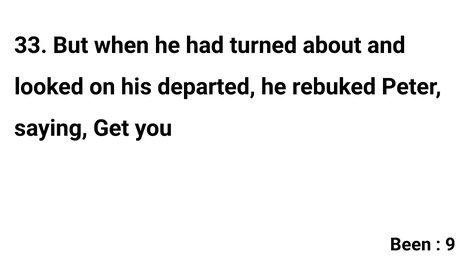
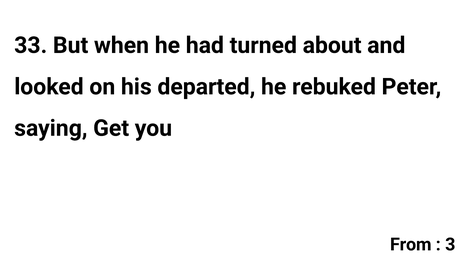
Been: Been -> From (411, 244)
9: 9 -> 3 (450, 244)
